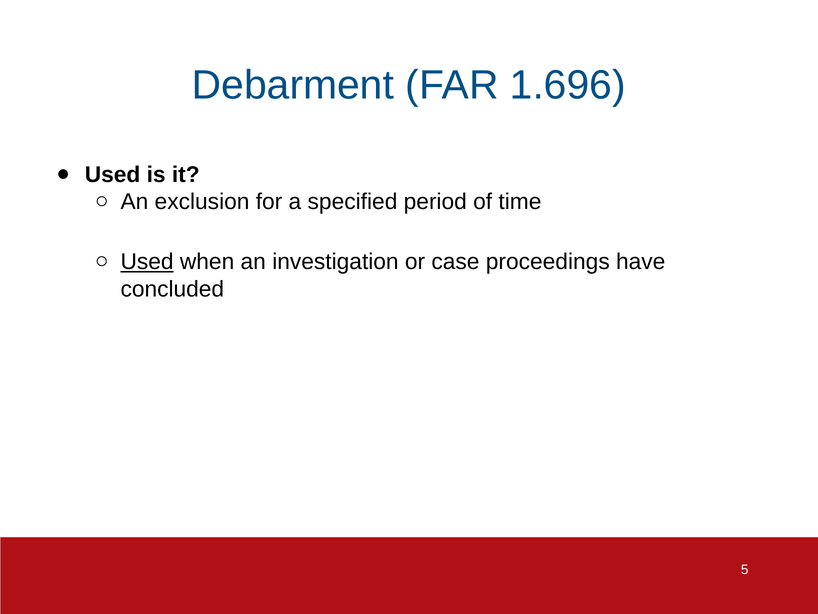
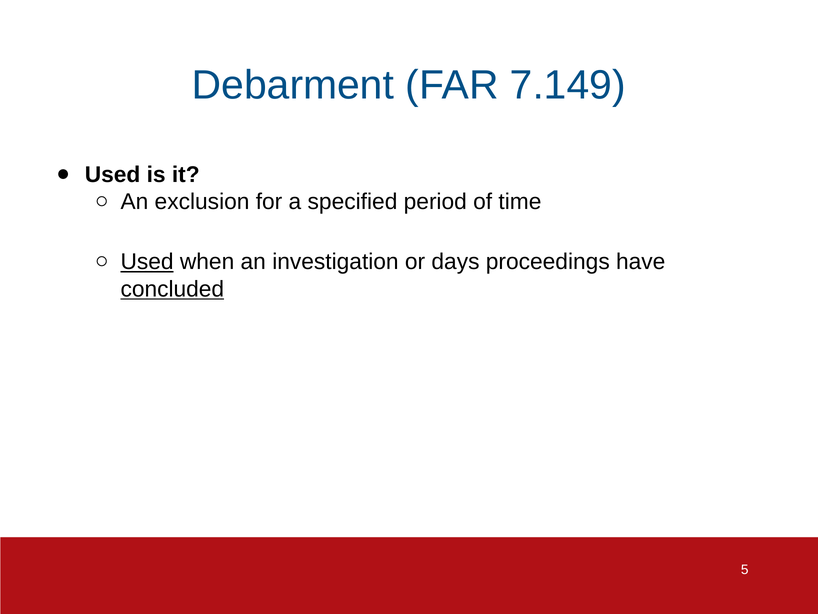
1.696: 1.696 -> 7.149 (568, 85)
case: case -> days (455, 262)
concluded underline: none -> present (172, 289)
